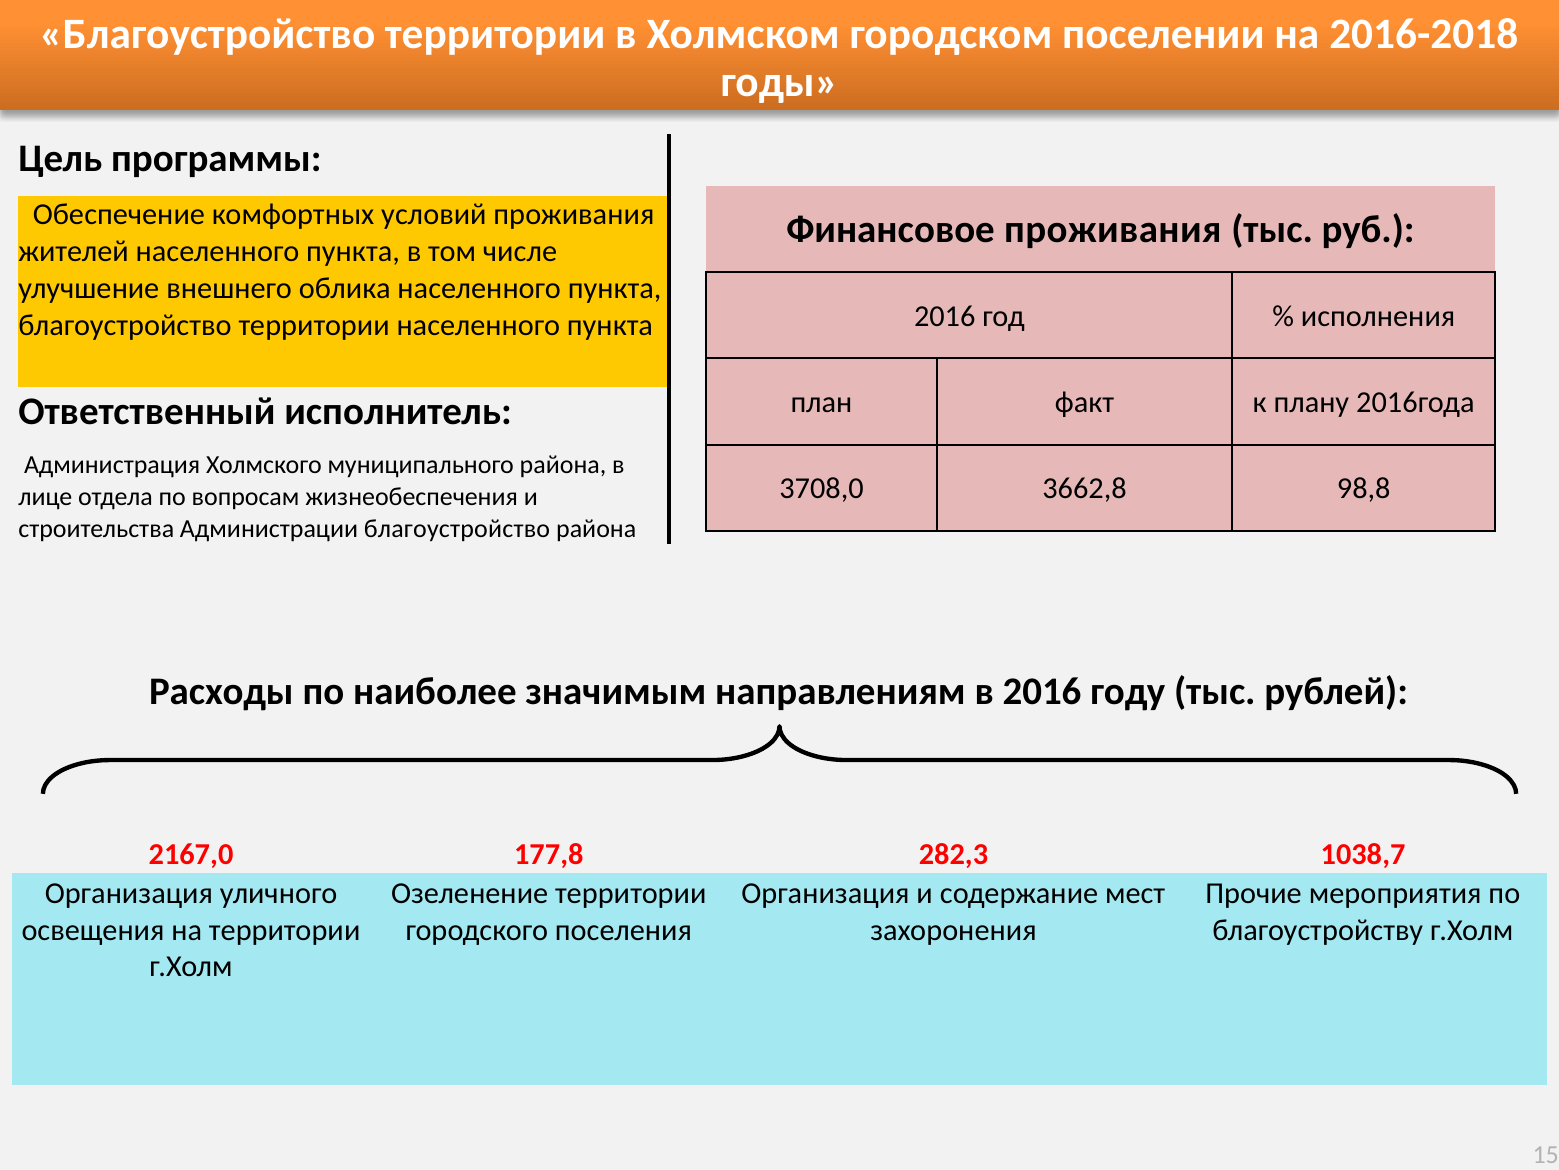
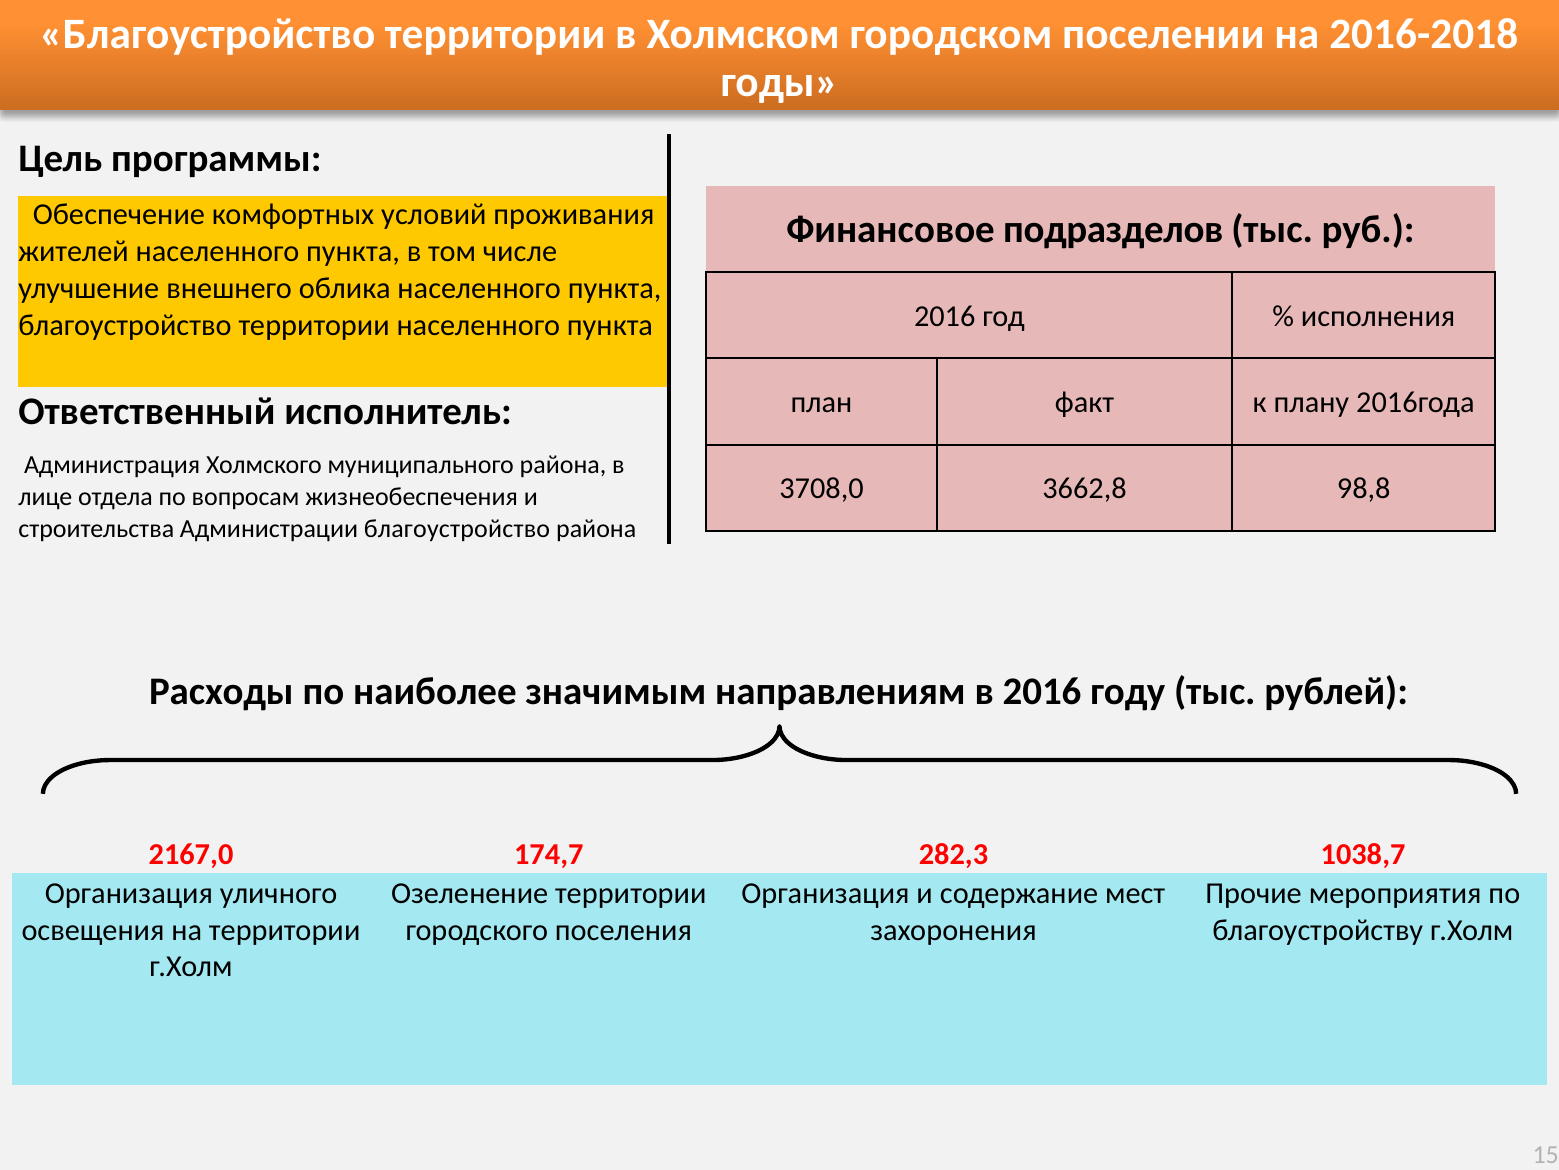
Финансовое проживания: проживания -> подразделов (1113, 229)
177,8: 177,8 -> 174,7 (549, 854)
